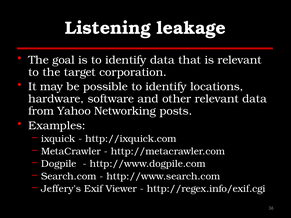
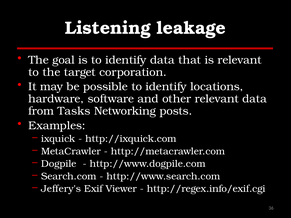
Yahoo: Yahoo -> Tasks (74, 111)
